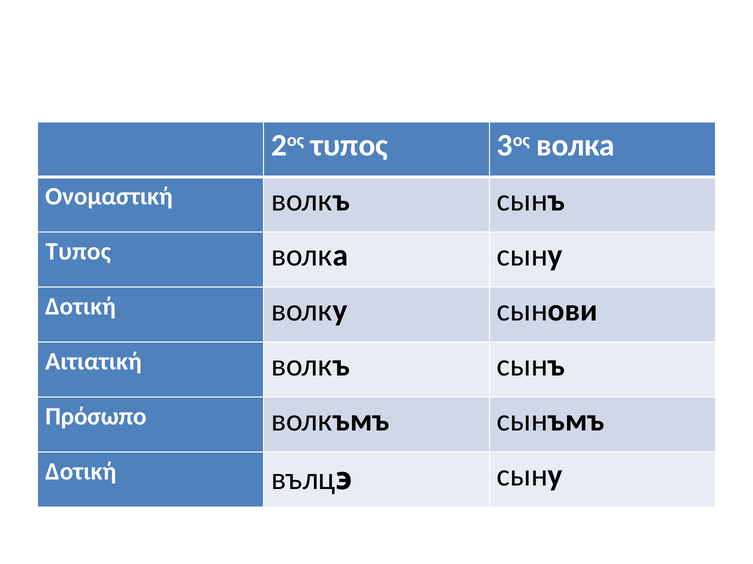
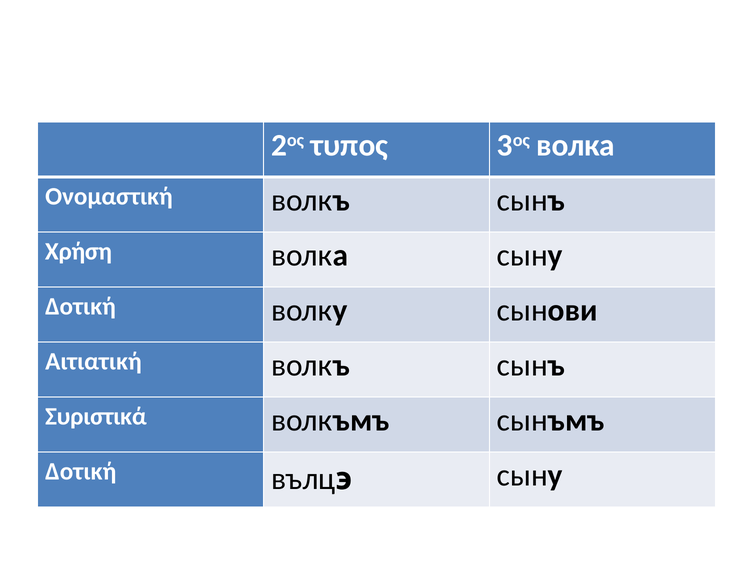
Τυπος: Τυπος -> Χρήση (78, 252)
Πρόσωπο: Πρόσωπο -> Συριστικά (96, 417)
